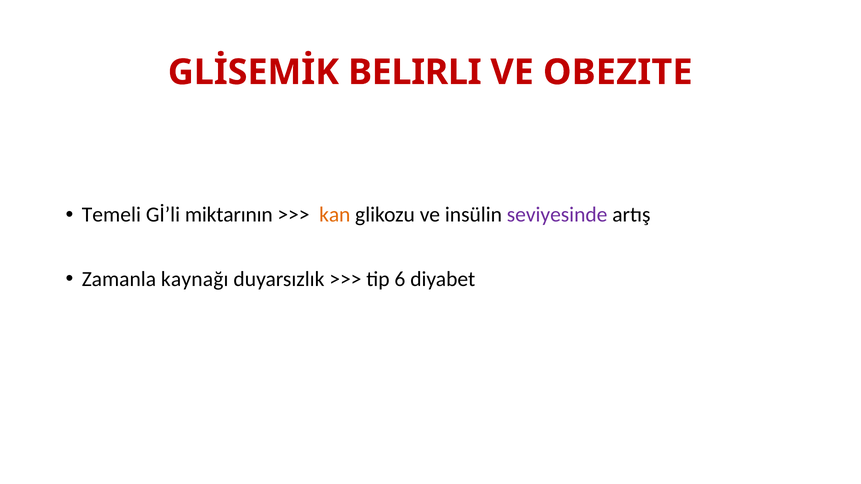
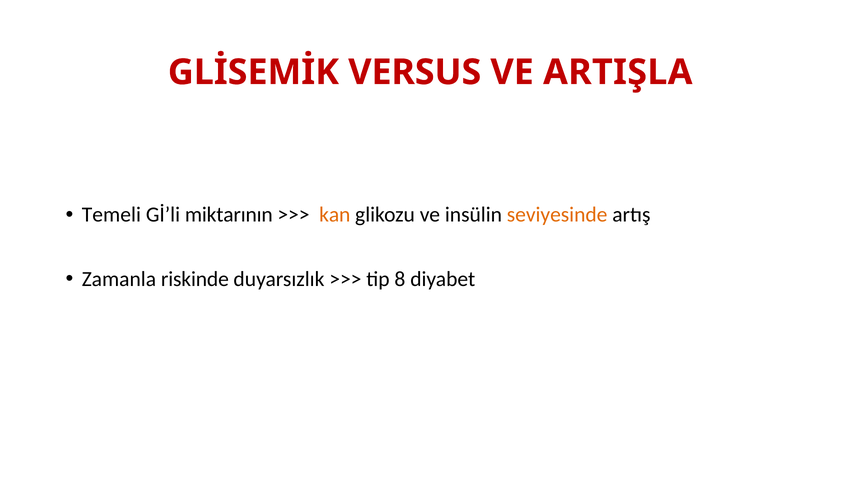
BELIRLI: BELIRLI -> VERSUS (415, 72)
OBEZITE: OBEZITE -> ARTIŞLA (618, 72)
seviyesinde colour: purple -> orange (557, 215)
kaynağı: kaynağı -> riskinde (195, 279)
6: 6 -> 8 (400, 279)
